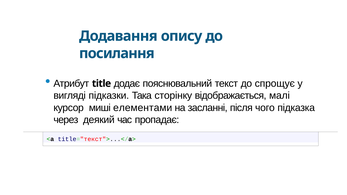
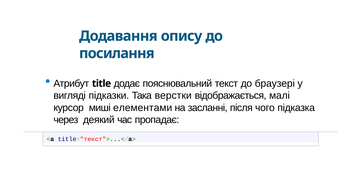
спрощує: спрощує -> браузері (275, 84)
сторінку: сторінку -> верстки (173, 96)
